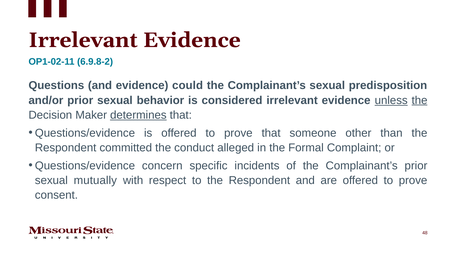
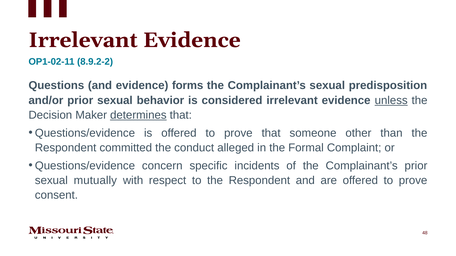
6.9.8-2: 6.9.8-2 -> 8.9.2-2 (95, 62)
could: could -> forms (188, 86)
the underline: present -> none (420, 100)
